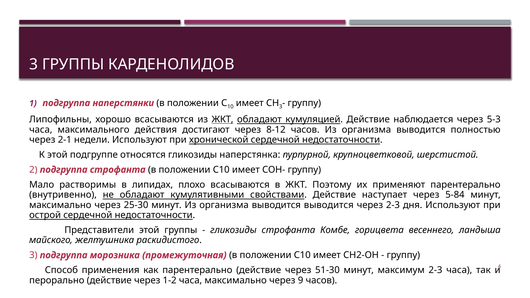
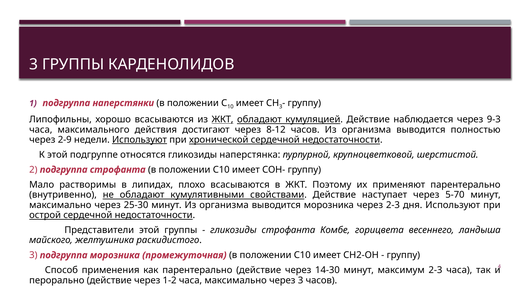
5-3: 5-3 -> 9-3 (494, 119)
2-1: 2-1 -> 2-9 (65, 140)
Используют underline: none -> present (140, 140)
5-84: 5-84 -> 5-70 (455, 195)
выводится выводится: выводится -> морозника (329, 205)
51-30: 51-30 -> 14-30 (327, 270)
через 9: 9 -> 3 (301, 280)
